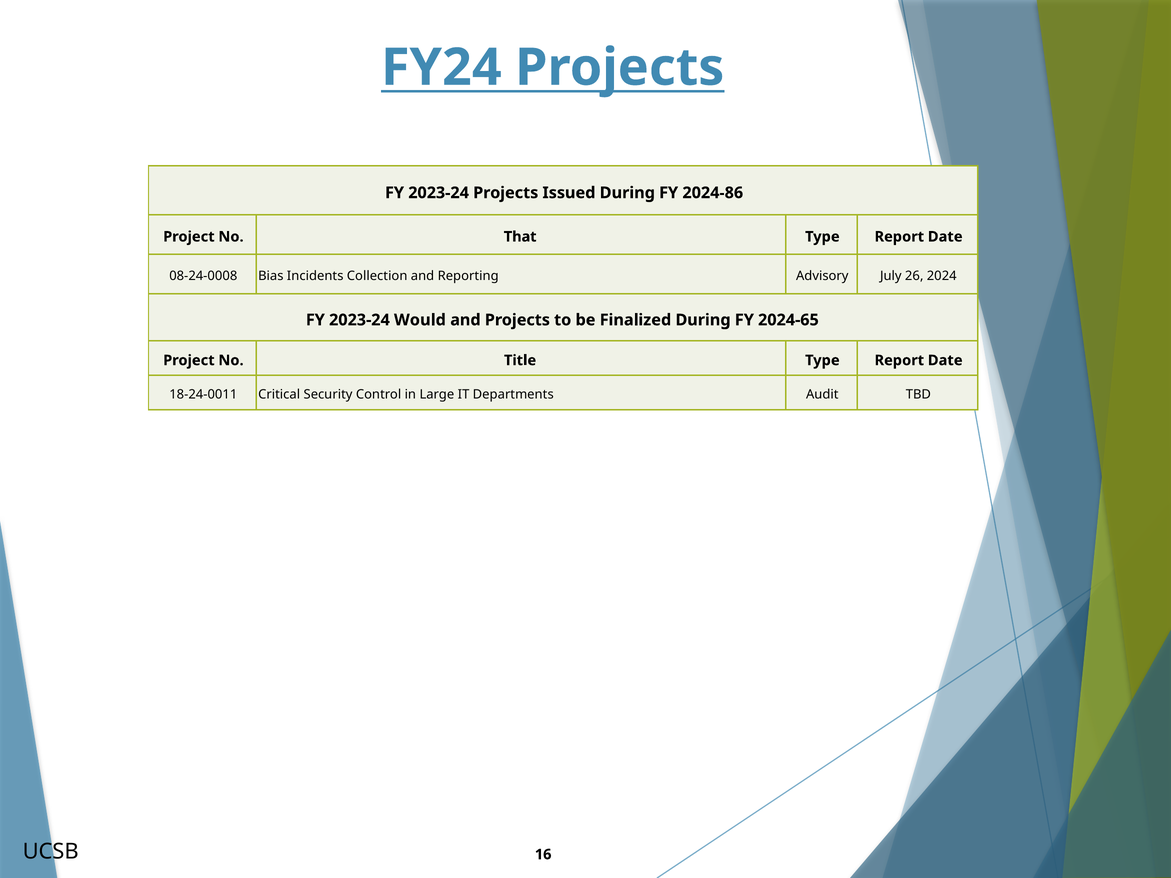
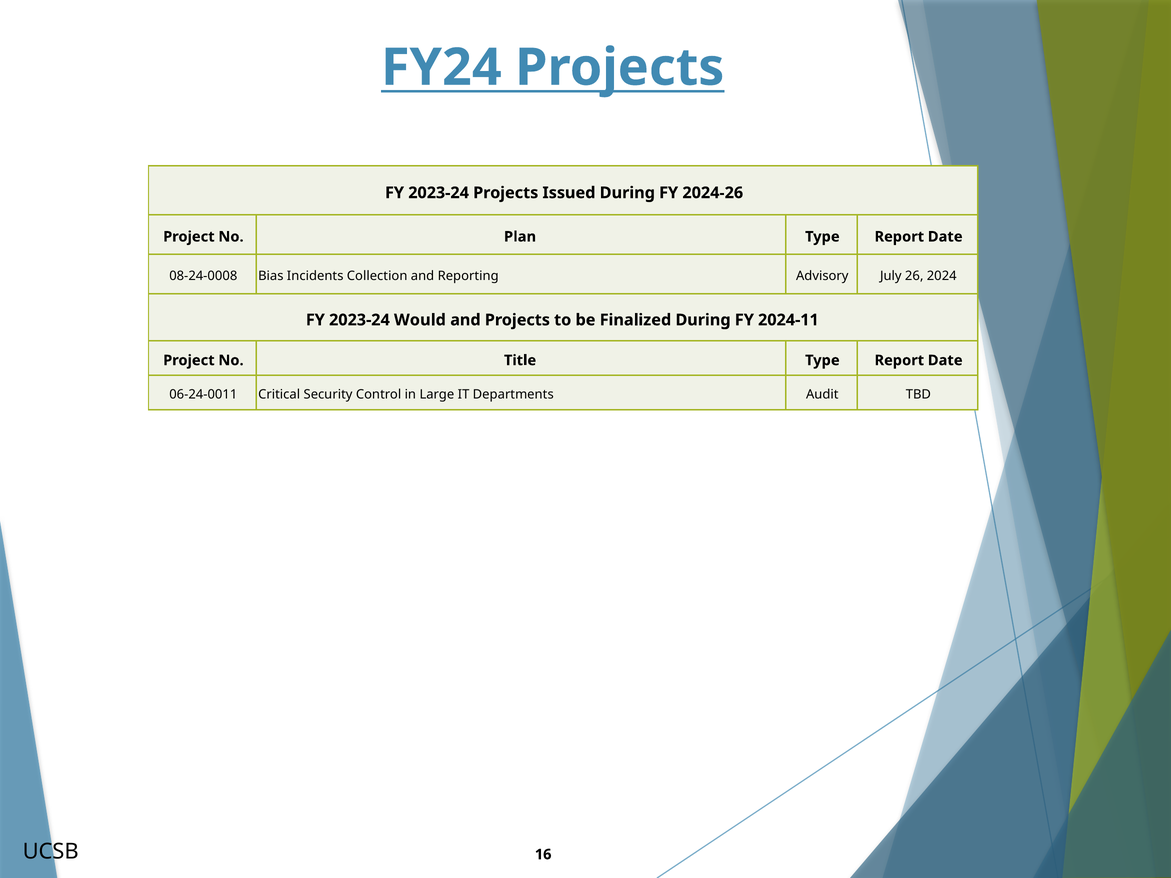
2024-86: 2024-86 -> 2024-26 (713, 193)
That: That -> Plan (520, 237)
2024-65: 2024-65 -> 2024-11 (788, 320)
18-24-0011: 18-24-0011 -> 06-24-0011 (203, 395)
